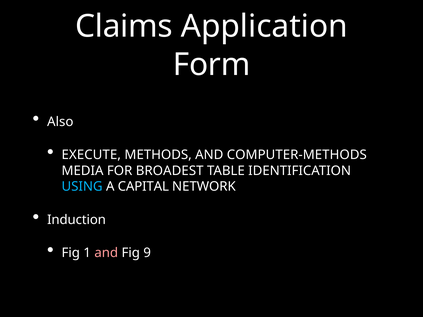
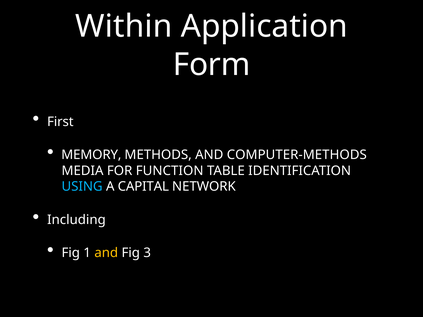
Claims: Claims -> Within (124, 27)
Also: Also -> First (60, 122)
EXECUTE: EXECUTE -> MEMORY (91, 155)
BROADEST: BROADEST -> FUNCTION (170, 171)
Induction: Induction -> Including (76, 220)
and colour: pink -> yellow (106, 253)
9: 9 -> 3 (147, 253)
